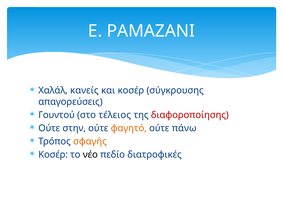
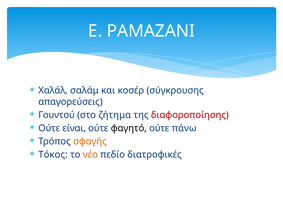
κανείς: κανείς -> σαλάμ (84, 91)
τέλειος: τέλειος -> ζήτημα (115, 115)
στην: στην -> είναι (74, 128)
φαγητό colour: orange -> black (129, 128)
Κοσέρ: Κοσέρ -> Τόκος (53, 155)
νέο colour: black -> orange (90, 155)
